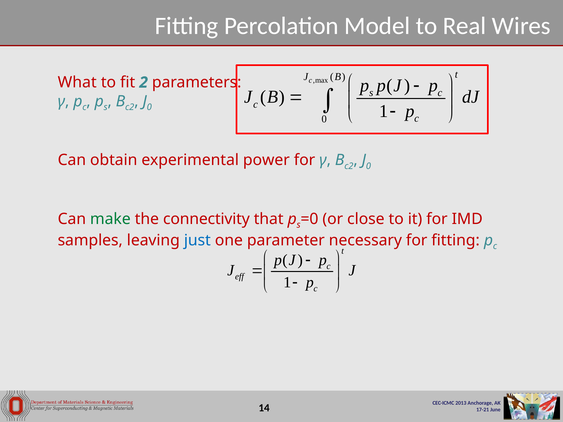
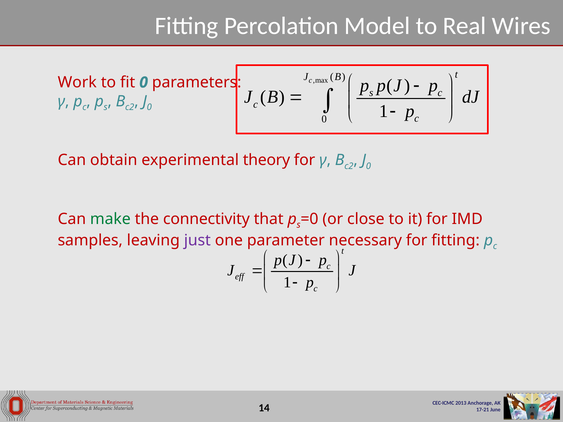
What: What -> Work (77, 82)
fit 2: 2 -> 0 (144, 82)
power: power -> theory (266, 160)
just colour: blue -> purple (197, 240)
